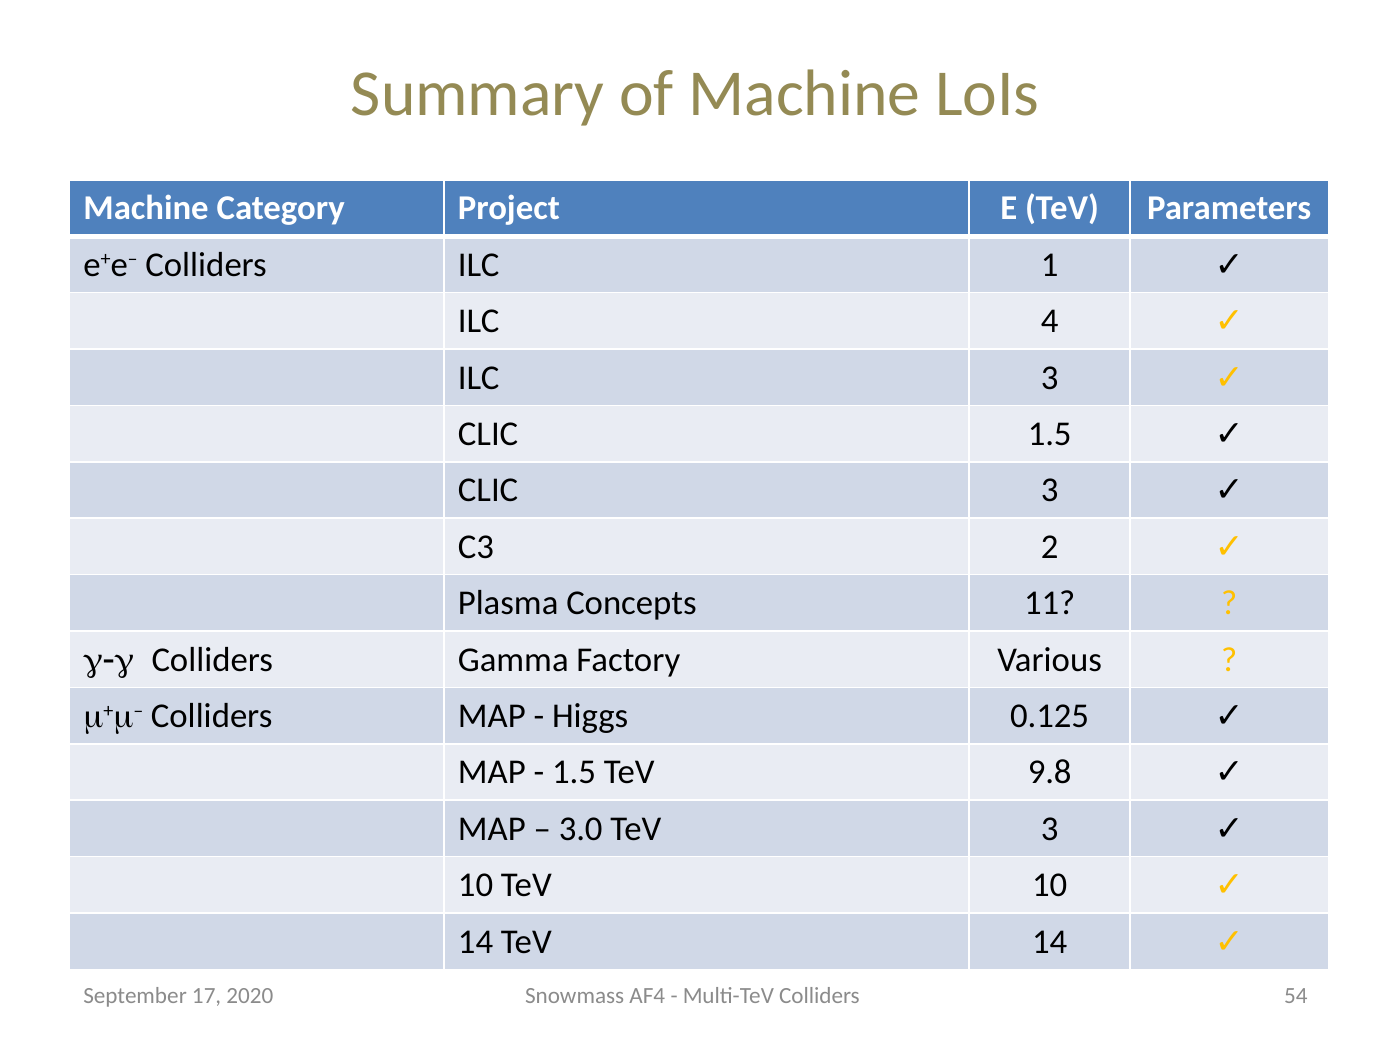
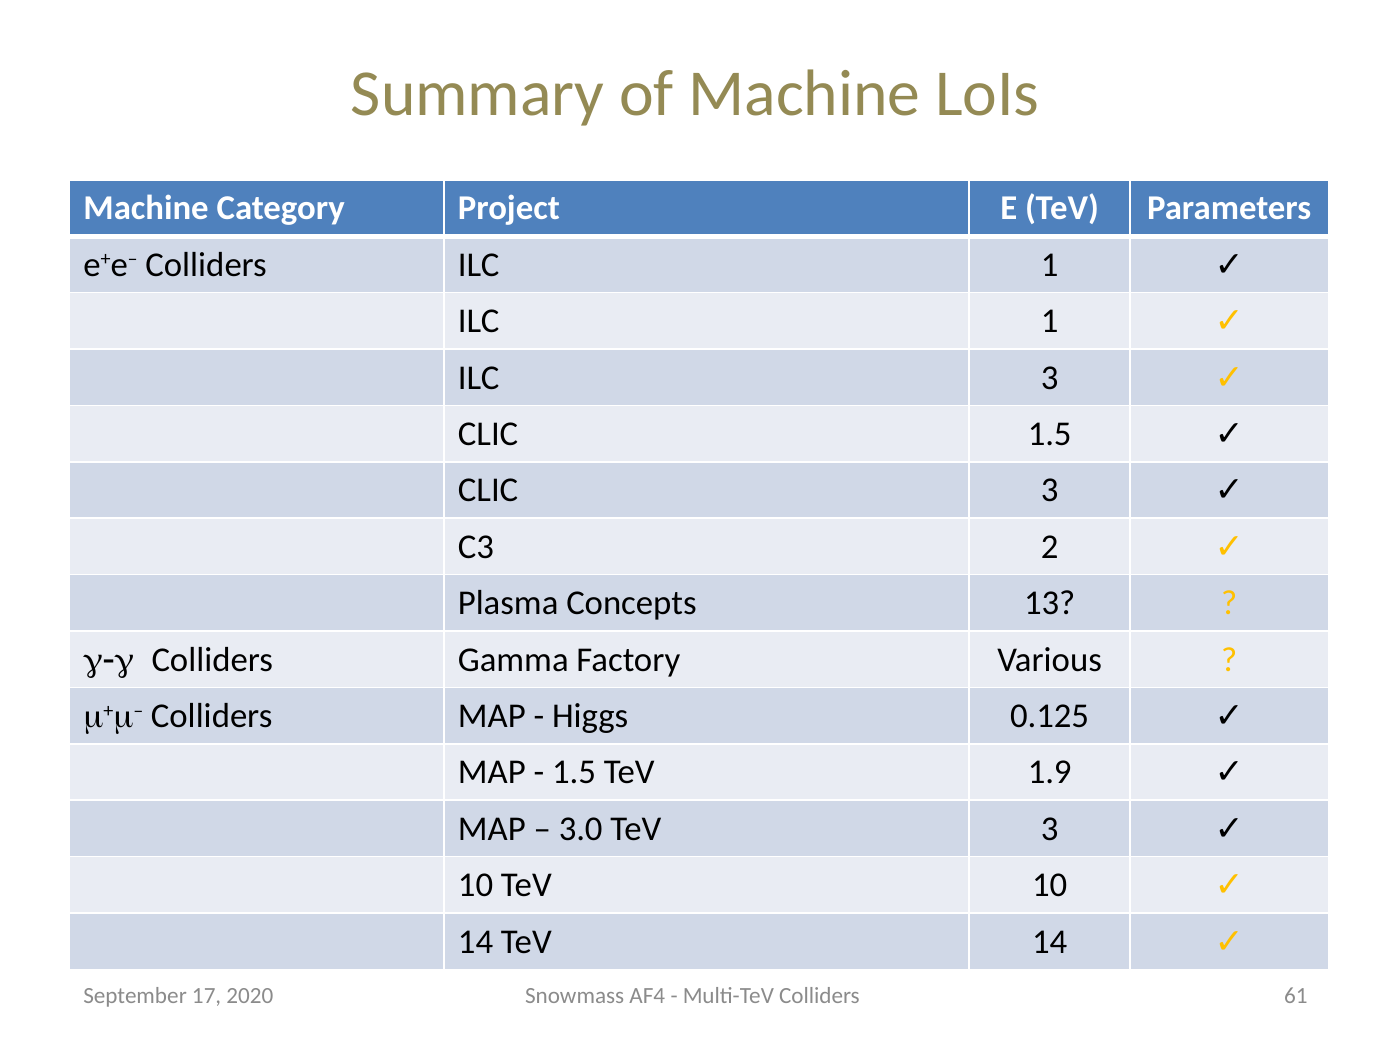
4: 4 -> 1 (1050, 321)
11: 11 -> 13 (1050, 603)
9.8: 9.8 -> 1.9 (1050, 773)
54: 54 -> 61 (1296, 996)
